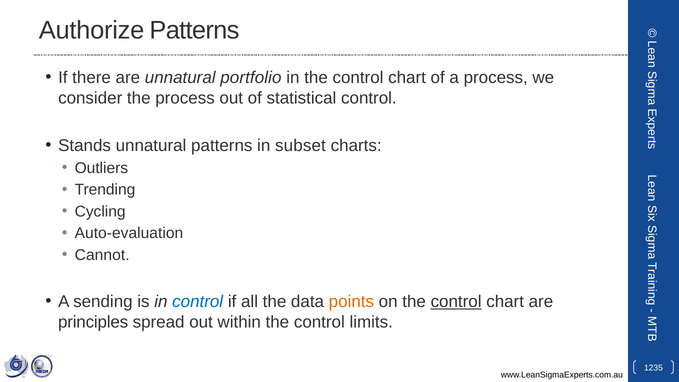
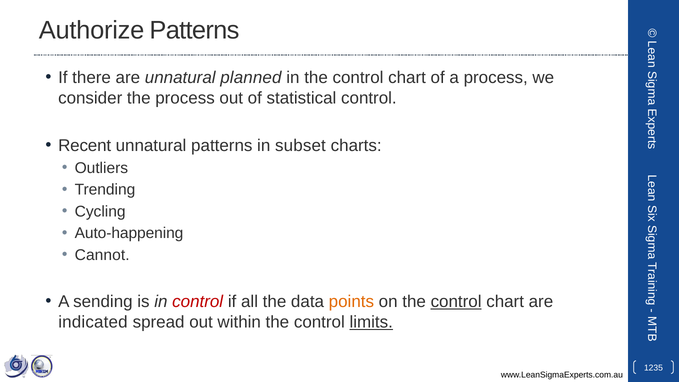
portfolio: portfolio -> planned (251, 78)
Stands: Stands -> Recent (85, 145)
Auto-evaluation: Auto-evaluation -> Auto-happening (129, 233)
control colour: blue -> red (198, 302)
principles: principles -> indicated (93, 322)
limits underline: none -> present (371, 322)
